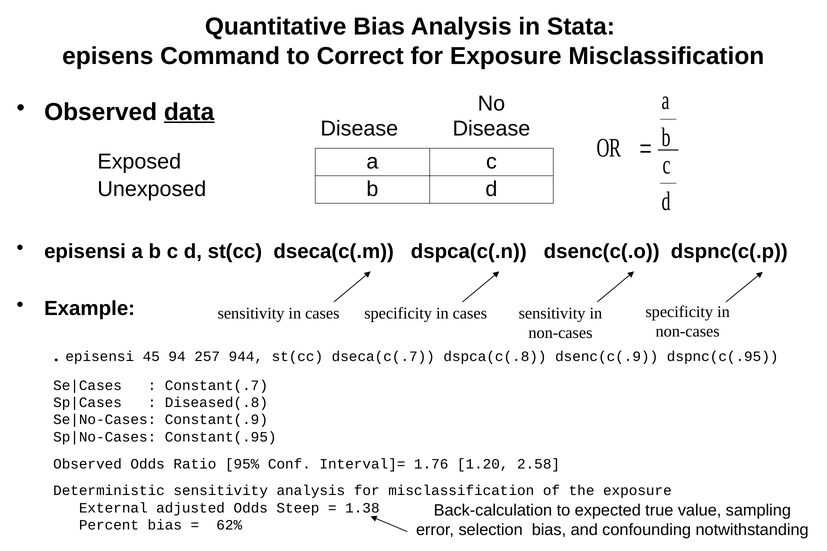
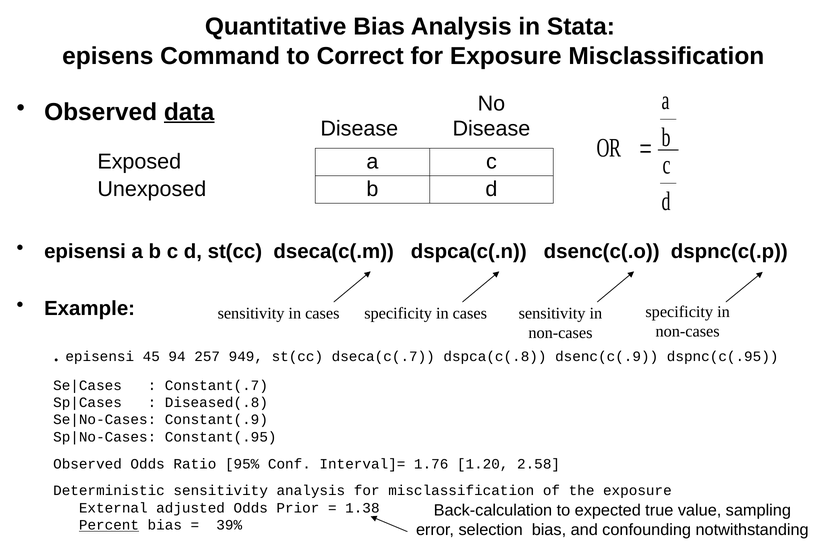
944: 944 -> 949 (246, 357)
Steep: Steep -> Prior (298, 508)
Percent underline: none -> present (109, 525)
62%: 62% -> 39% (229, 525)
